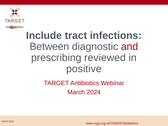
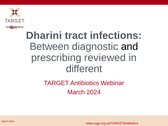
Include: Include -> Dharini (44, 36)
and colour: red -> black (130, 47)
positive: positive -> different (84, 69)
